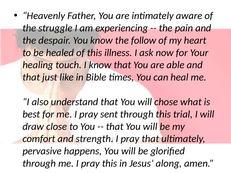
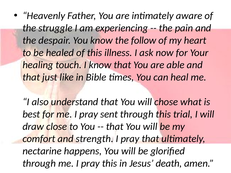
pervasive: pervasive -> nectarine (42, 151)
along: along -> death (169, 164)
